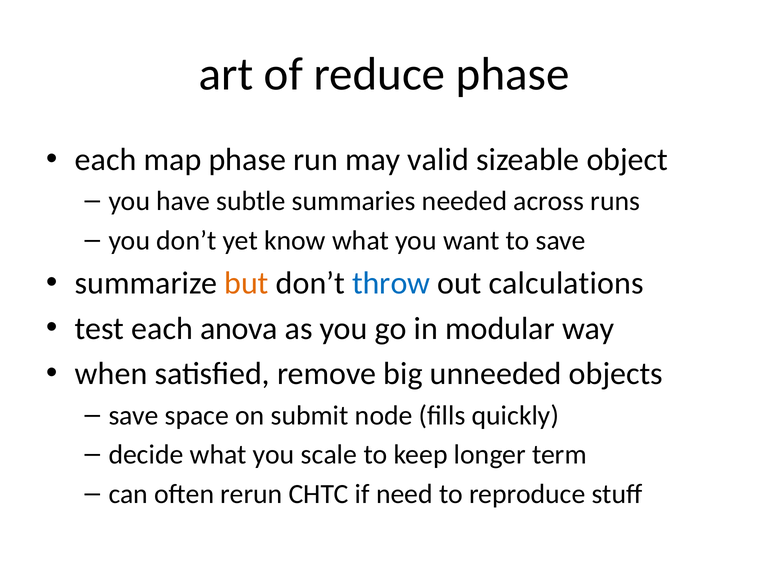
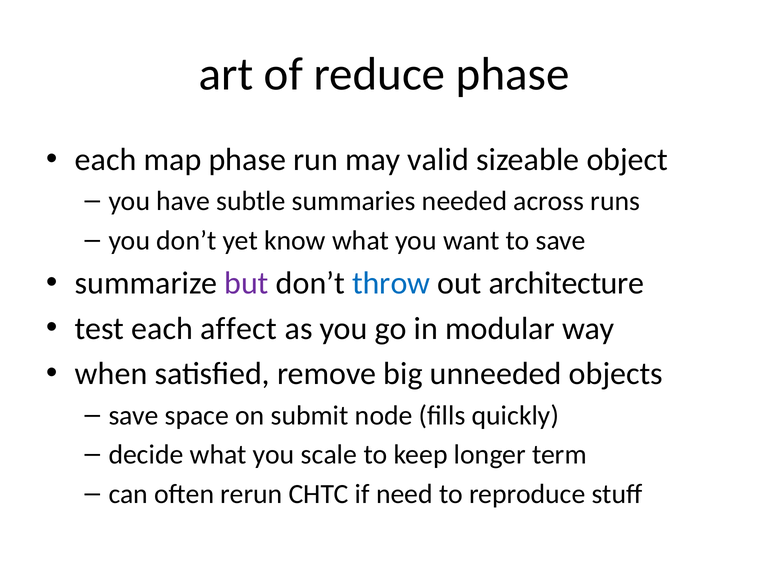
but colour: orange -> purple (246, 284)
calculations: calculations -> architecture (567, 284)
anova: anova -> affect (239, 329)
